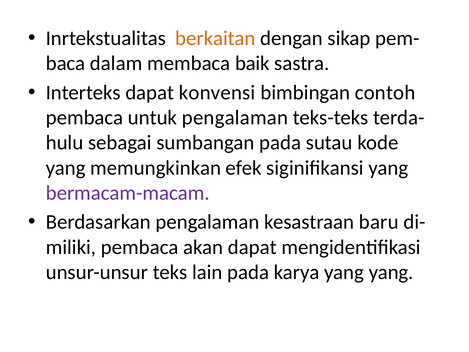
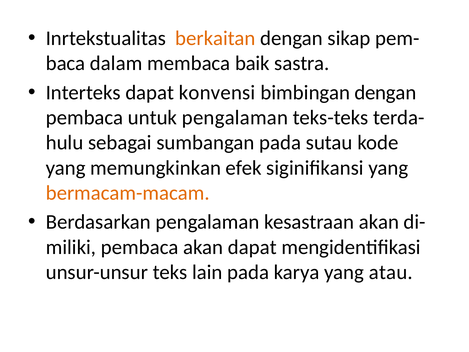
bimbingan contoh: contoh -> dengan (385, 93)
bermacam-macam colour: purple -> orange (128, 193)
kesastraan baru: baru -> akan (379, 222)
yang yang: yang -> atau (391, 272)
